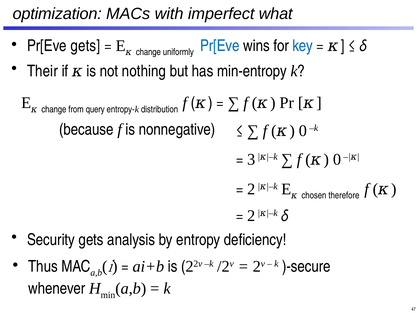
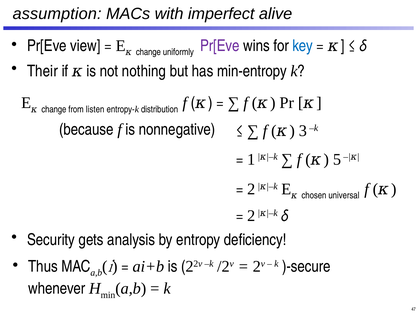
optimization: optimization -> assumption (57, 14)
what: what -> alive (276, 14)
Pr[Eve gets: gets -> view (85, 46)
Pr[Eve colour: blue -> purple (220, 46)
query: query -> listen (95, 109)
0: 0 -> 3 (303, 131)
0: 0 -> 5 (337, 159)
3: 3 -> 1 (251, 159)
therefore: therefore -> universal (344, 195)
